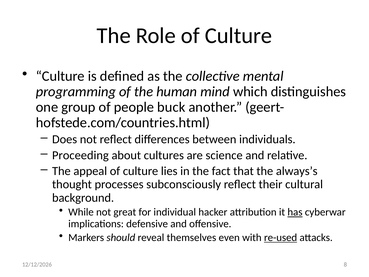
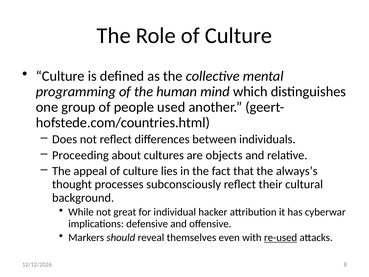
buck: buck -> used (171, 107)
science: science -> objects (224, 155)
has underline: present -> none (295, 212)
